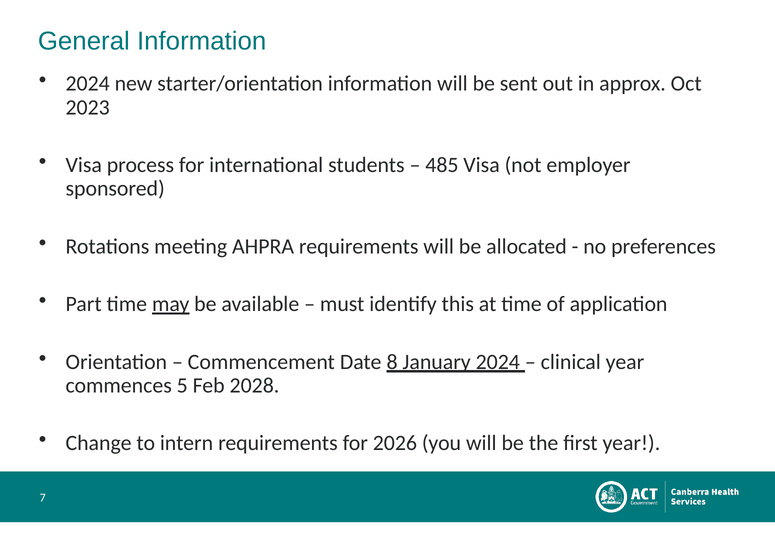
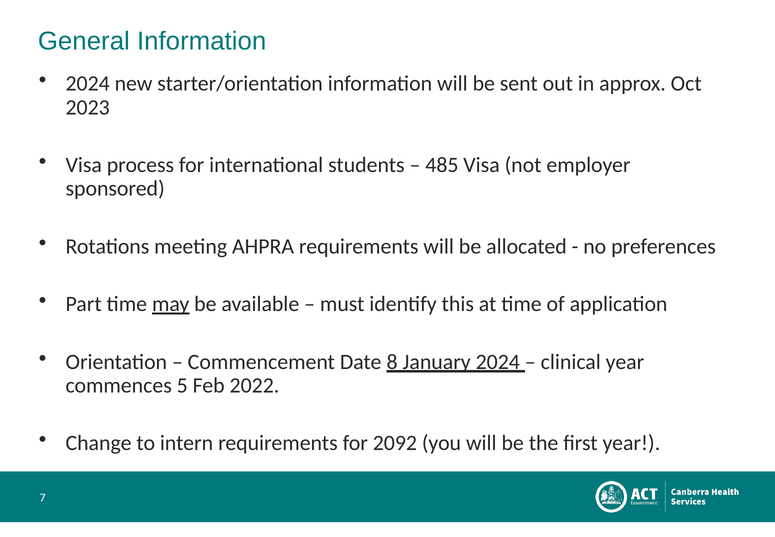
2028: 2028 -> 2022 (254, 385)
2026: 2026 -> 2092 (395, 443)
